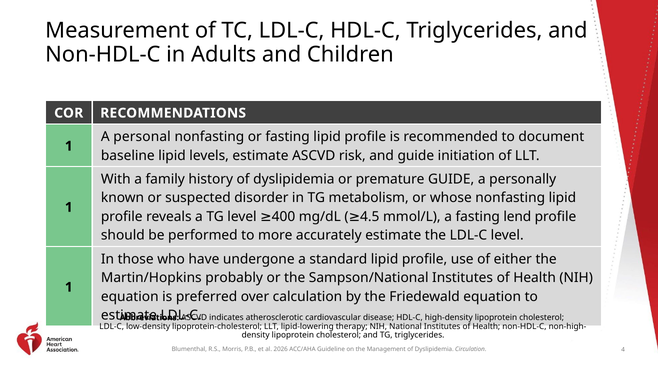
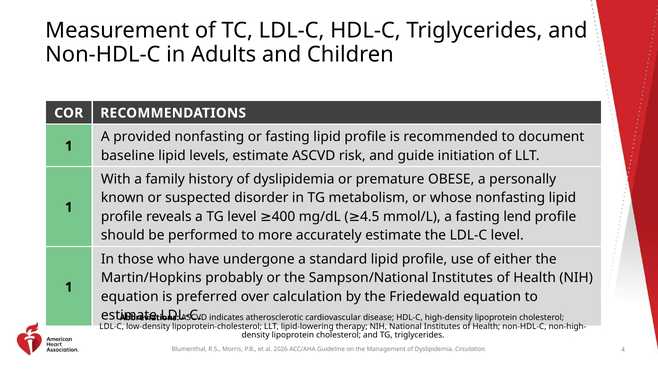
personal: personal -> provided (142, 137)
premature GUIDE: GUIDE -> OBESE (451, 179)
